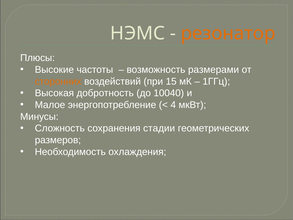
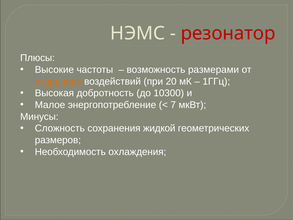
резонатор colour: orange -> red (228, 33)
15: 15 -> 20 (171, 81)
10040: 10040 -> 10300 (169, 93)
4: 4 -> 7 (173, 105)
стадии: стадии -> жидкой (159, 128)
